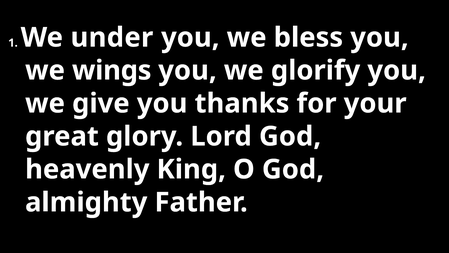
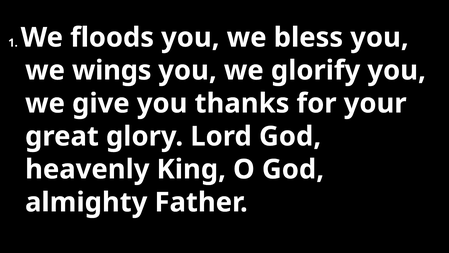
under: under -> floods (112, 37)
